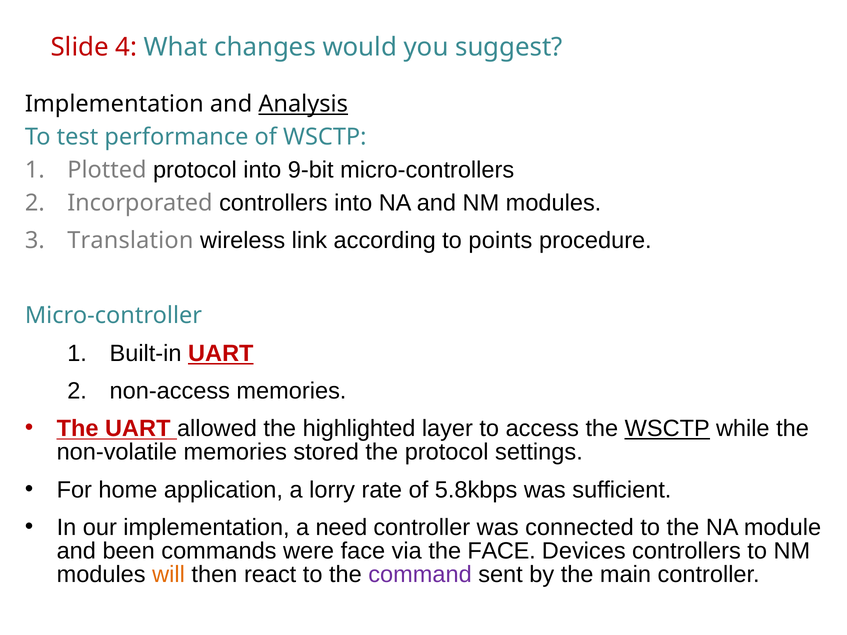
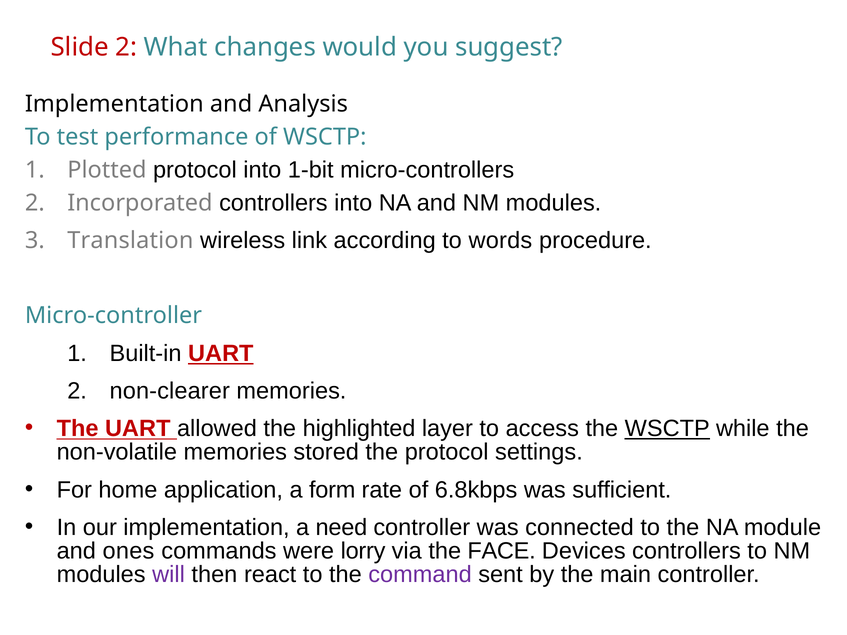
Slide 4: 4 -> 2 (126, 47)
Analysis underline: present -> none (303, 104)
9-bit: 9-bit -> 1-bit (311, 170)
points: points -> words (500, 240)
non-access: non-access -> non-clearer (170, 391)
lorry: lorry -> form (332, 490)
5.8kbps: 5.8kbps -> 6.8kbps (476, 490)
been: been -> ones (128, 551)
were face: face -> lorry (363, 551)
will colour: orange -> purple (169, 575)
